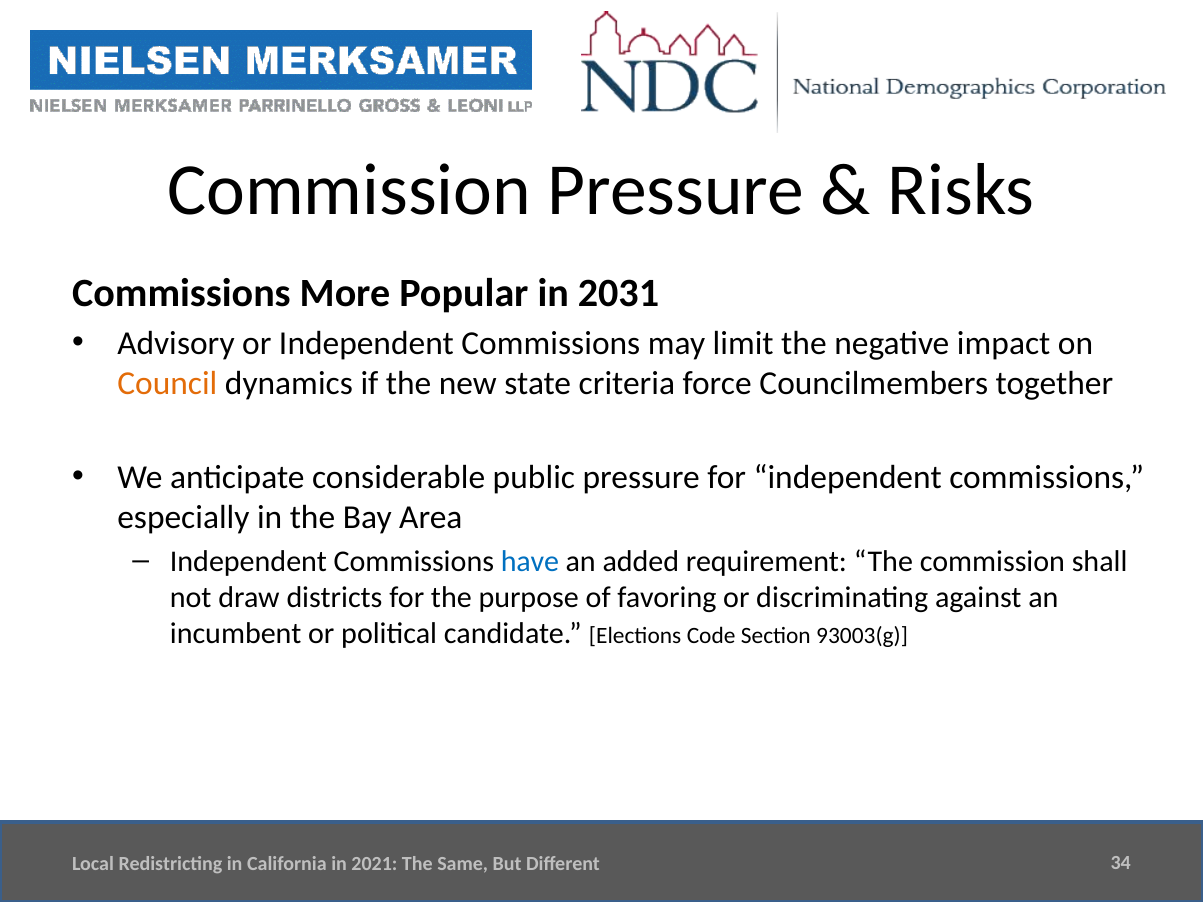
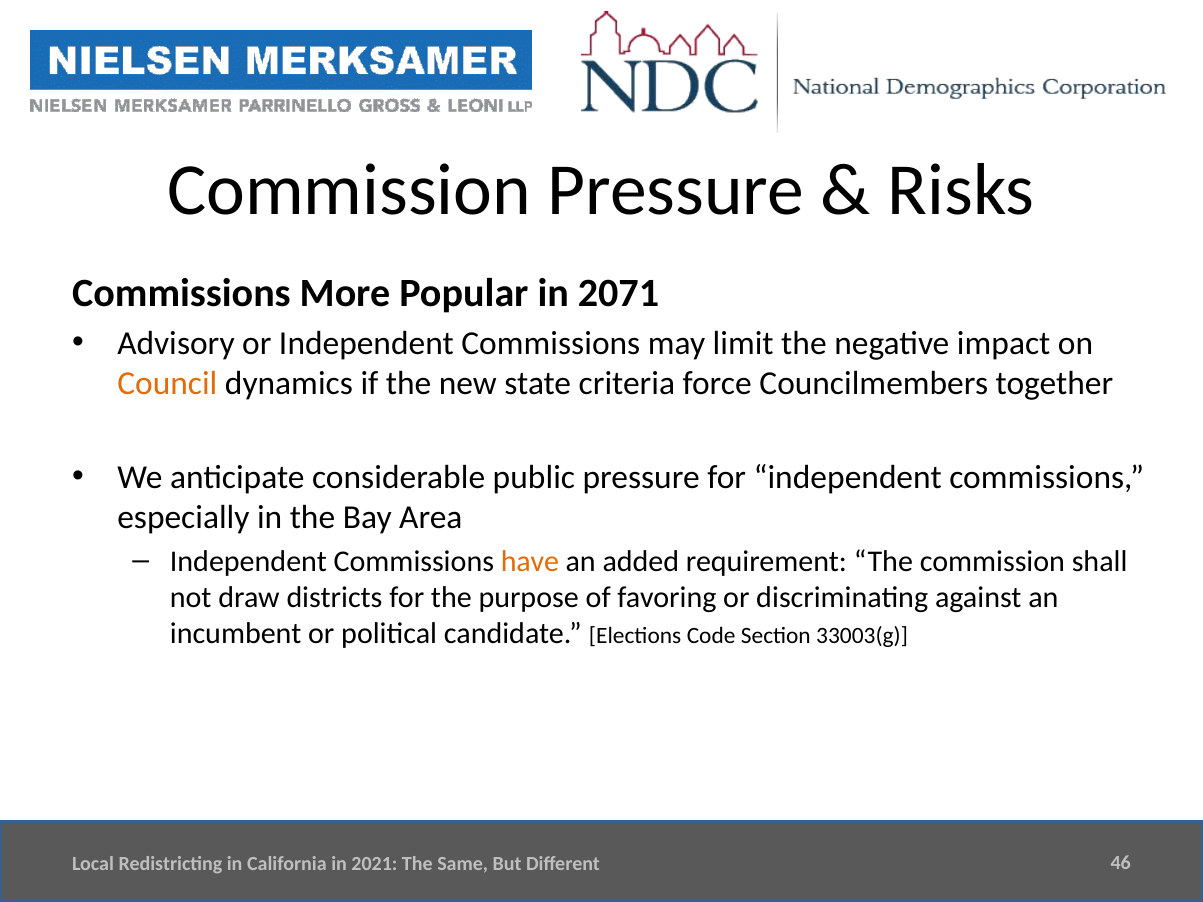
2031: 2031 -> 2071 (618, 294)
have colour: blue -> orange (530, 562)
93003(g: 93003(g -> 33003(g (862, 636)
34: 34 -> 46 (1121, 863)
